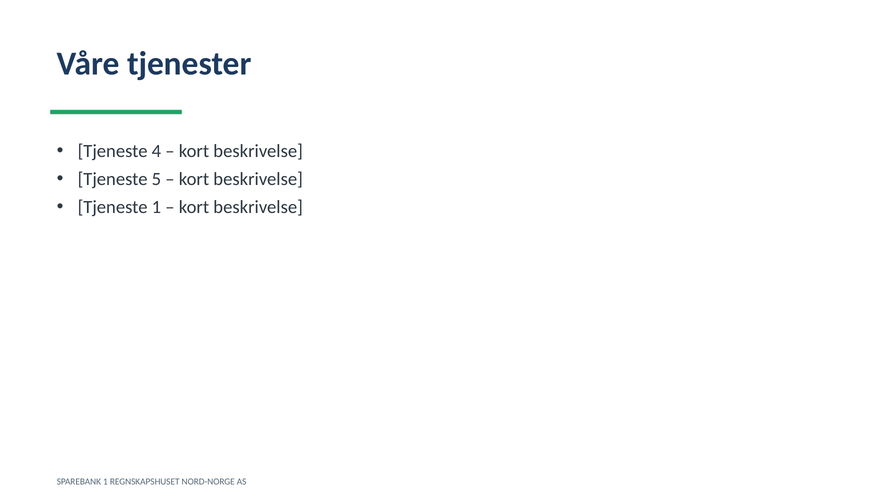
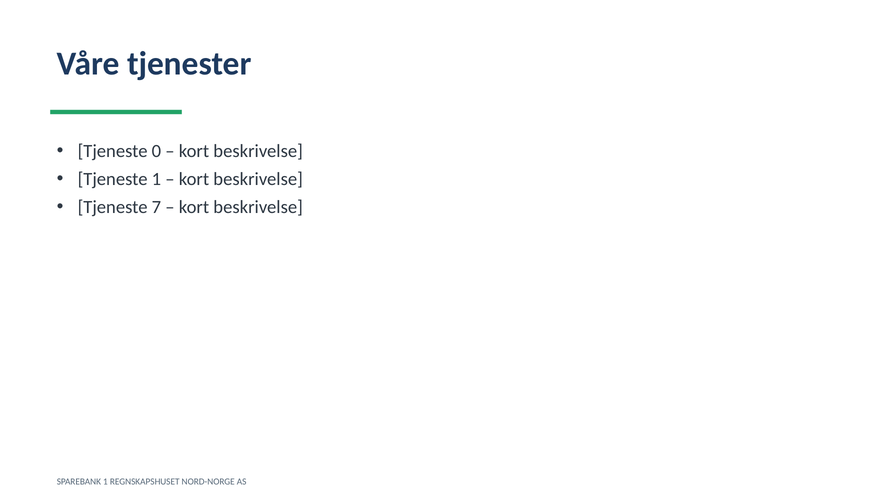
4: 4 -> 0 (156, 151)
Tjeneste 5: 5 -> 1 (156, 179)
Tjeneste 1: 1 -> 7 (156, 207)
